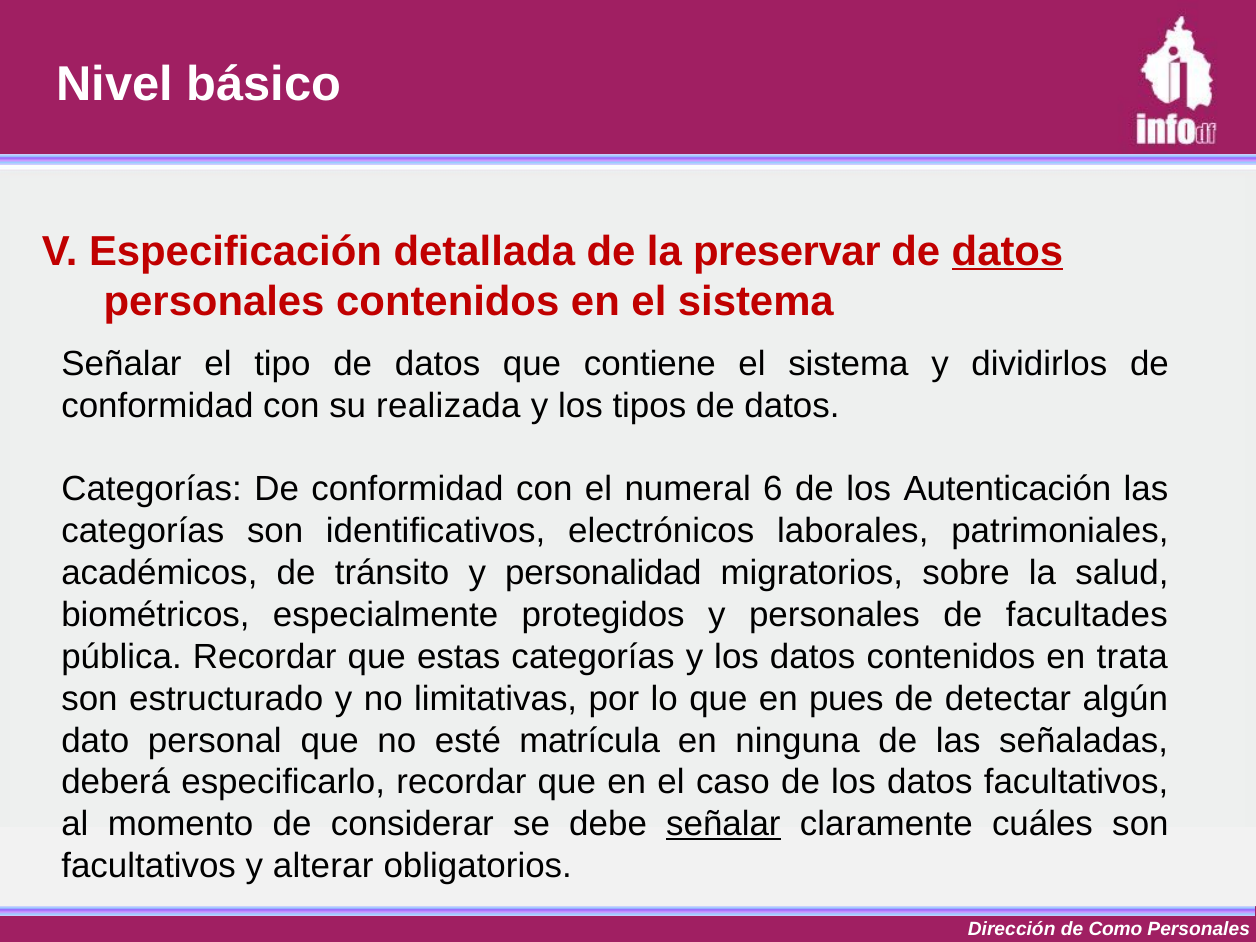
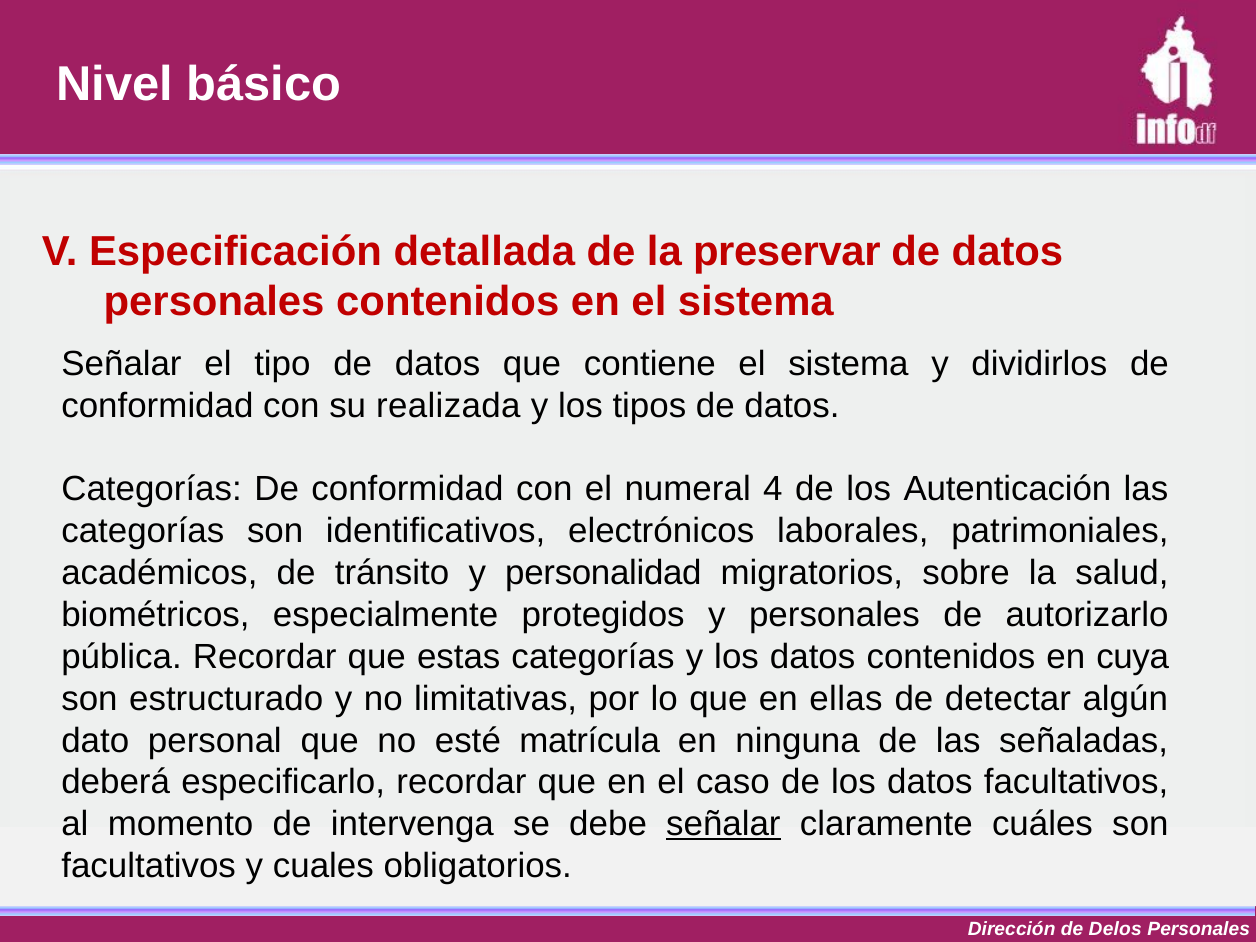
datos underline: present -> none (1007, 251)
6: 6 -> 4 (773, 489)
facultades: facultades -> autorizarlo (1087, 615)
trata: trata -> cuya (1133, 657)
pues: pues -> ellas (846, 699)
considerar: considerar -> intervenga (412, 824)
alterar: alterar -> cuales (323, 866)
Como: Como -> Delos (1115, 929)
